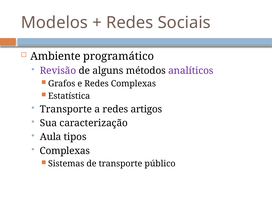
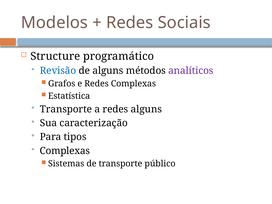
Ambiente: Ambiente -> Structure (55, 56)
Revisão colour: purple -> blue (58, 71)
redes artigos: artigos -> alguns (146, 109)
Aula: Aula -> Para (51, 137)
